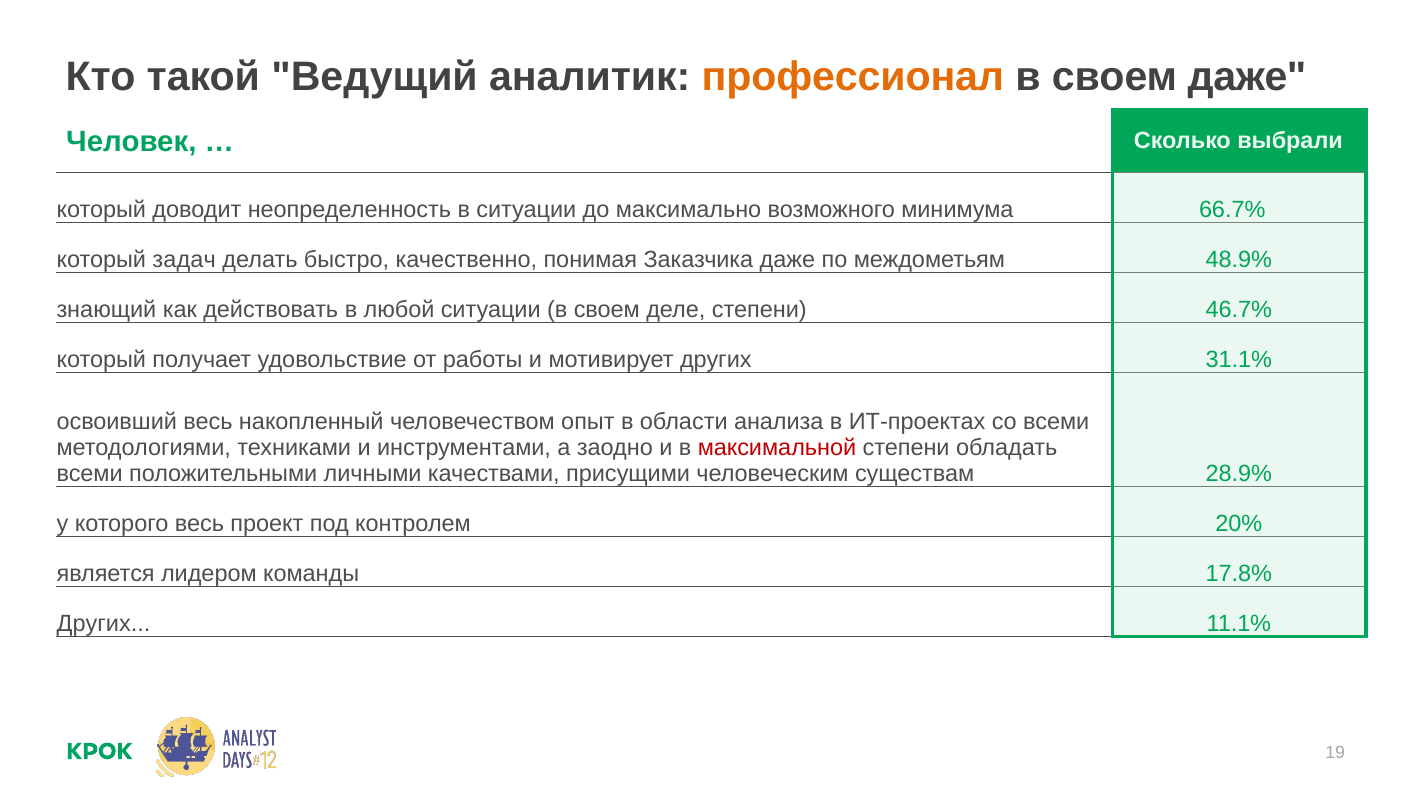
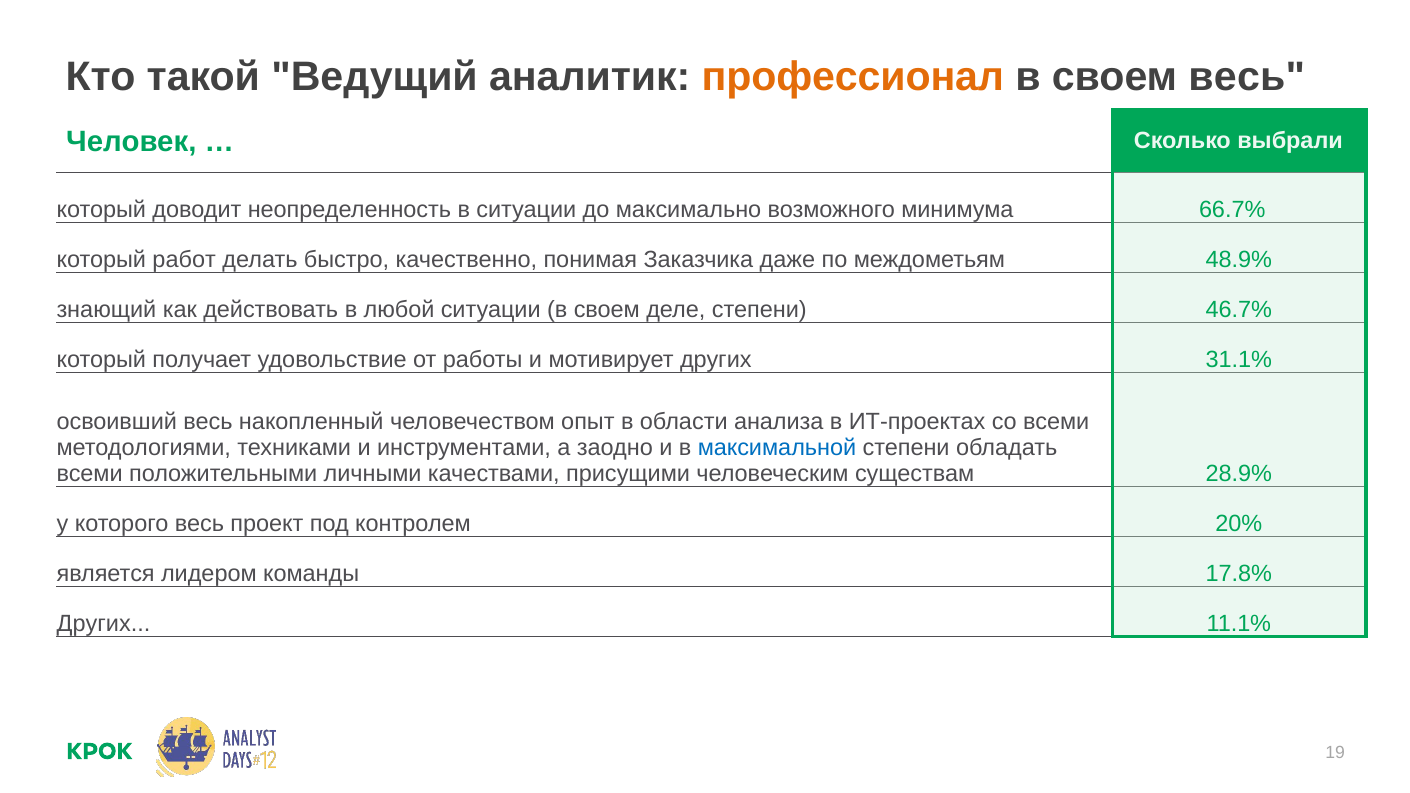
своем даже: даже -> весь (1247, 77)
задач: задач -> работ (184, 260)
максимальной colour: red -> blue (777, 448)
